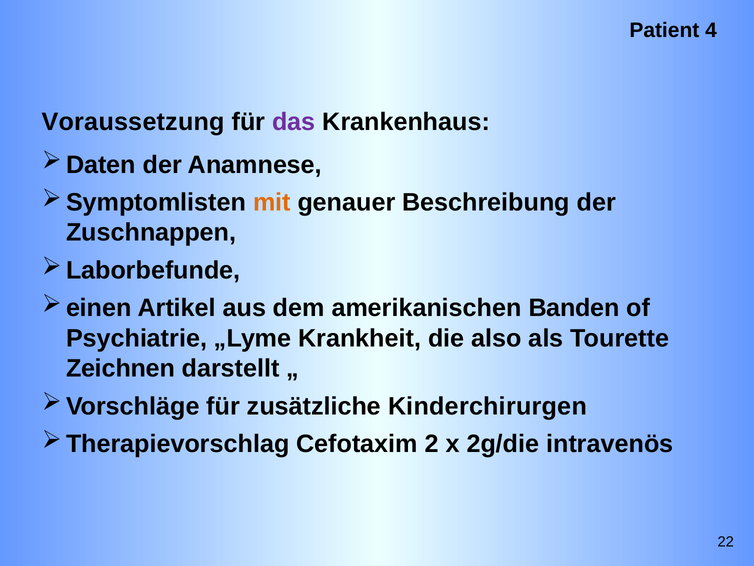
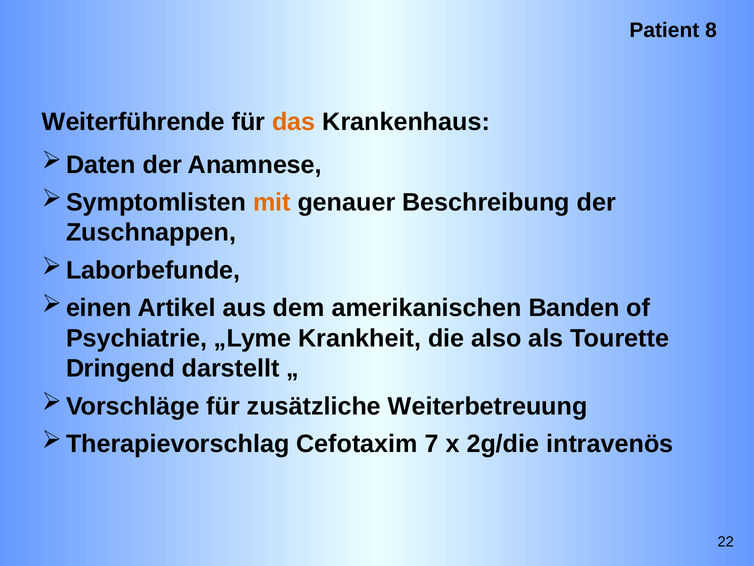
4: 4 -> 8 (711, 30)
Voraussetzung: Voraussetzung -> Weiterführende (133, 122)
das colour: purple -> orange (294, 122)
Zeichnen: Zeichnen -> Dringend (121, 368)
Kinderchirurgen: Kinderchirurgen -> Weiterbetreuung (488, 406)
2: 2 -> 7 (432, 444)
